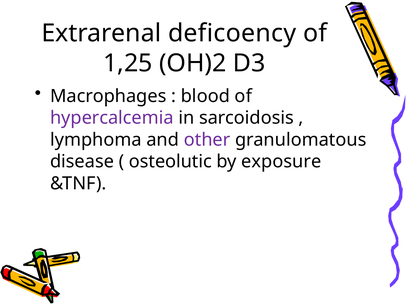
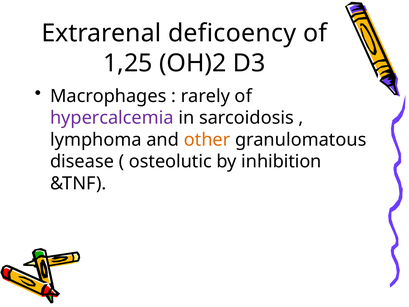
blood: blood -> rarely (205, 96)
other colour: purple -> orange (207, 140)
exposure: exposure -> inhibition (281, 161)
